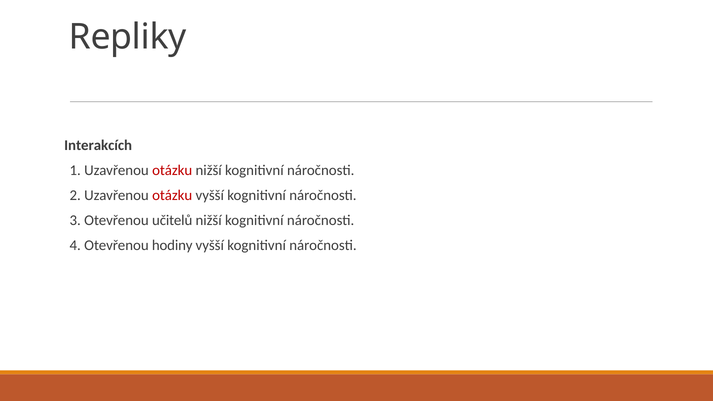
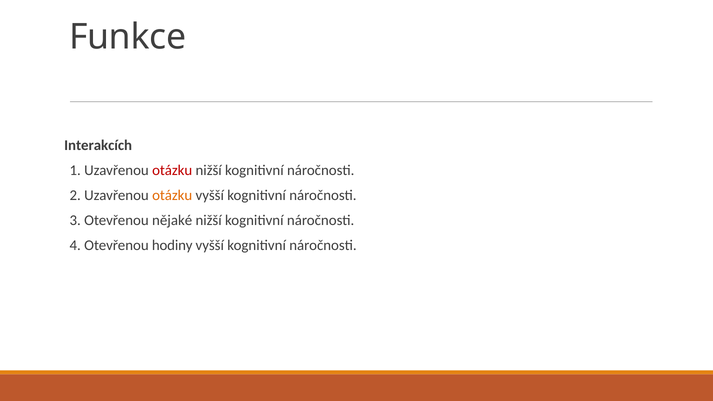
Repliky: Repliky -> Funkce (128, 37)
otázku colour: red -> orange (172, 195)
učitelů: učitelů -> nějaké (172, 220)
